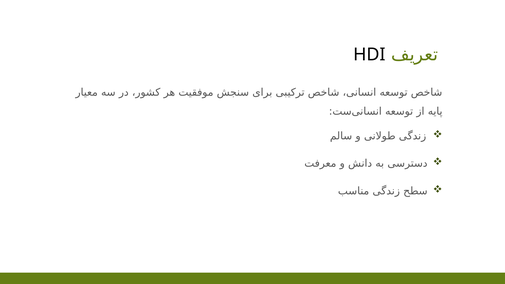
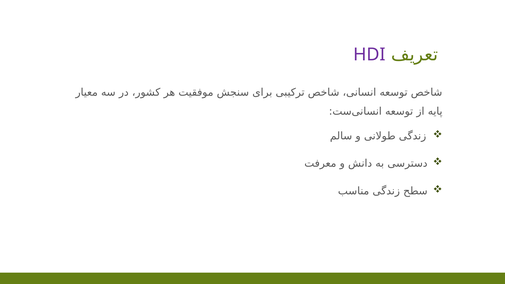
HDI colour: black -> purple (369, 55)
